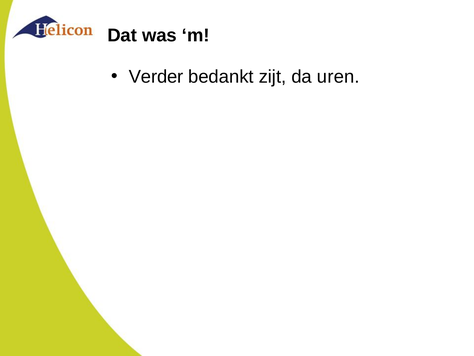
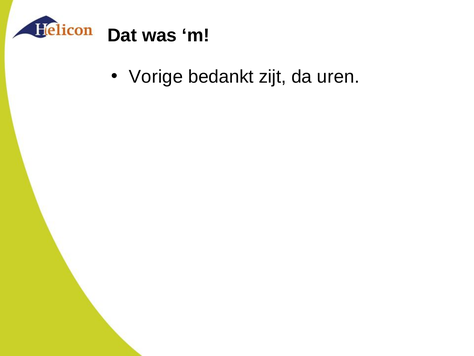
Verder: Verder -> Vorige (156, 77)
